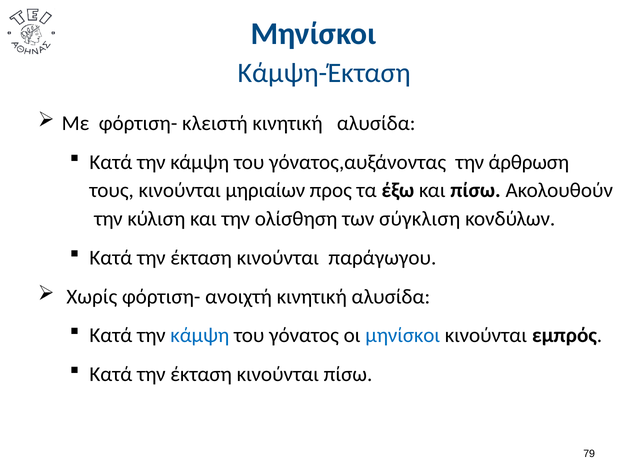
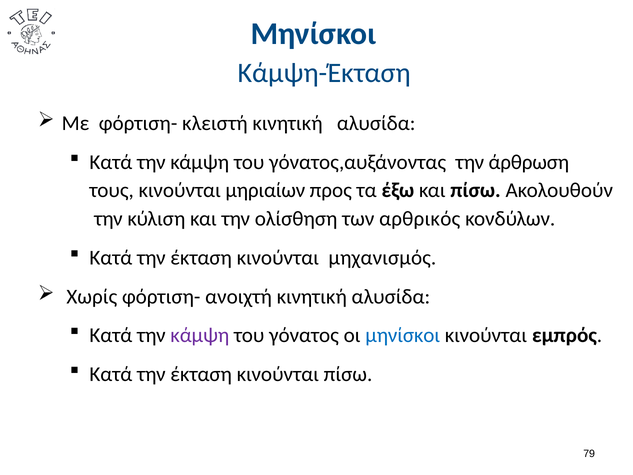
σύγκλιση: σύγκλιση -> αρθρικός (420, 219)
παράγωγου: παράγωγου -> μηχανισμός (382, 258)
κάμψη colour: blue -> purple (200, 335)
